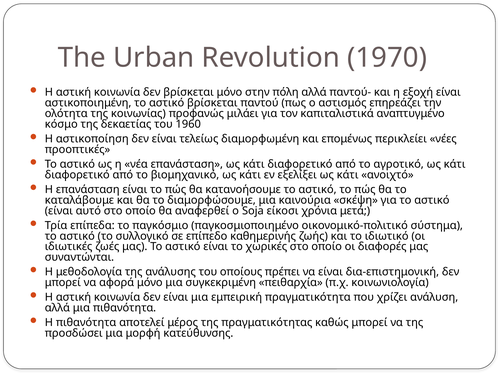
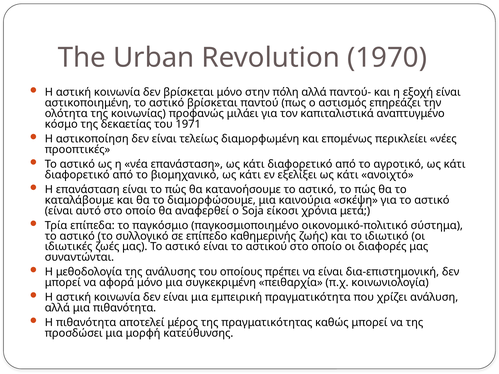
1960: 1960 -> 1971 (188, 124)
χωρικές: χωρικές -> αστικού (266, 247)
